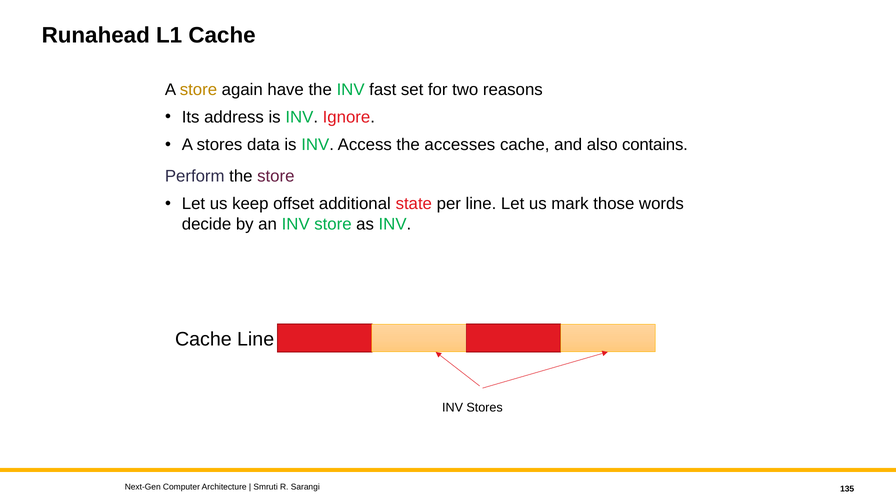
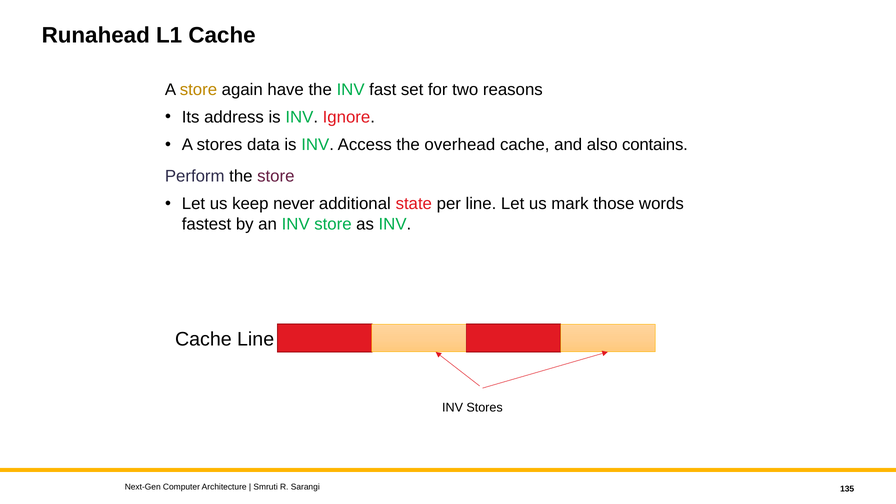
accesses: accesses -> overhead (460, 145)
offset: offset -> never (294, 204)
decide: decide -> fastest (207, 224)
